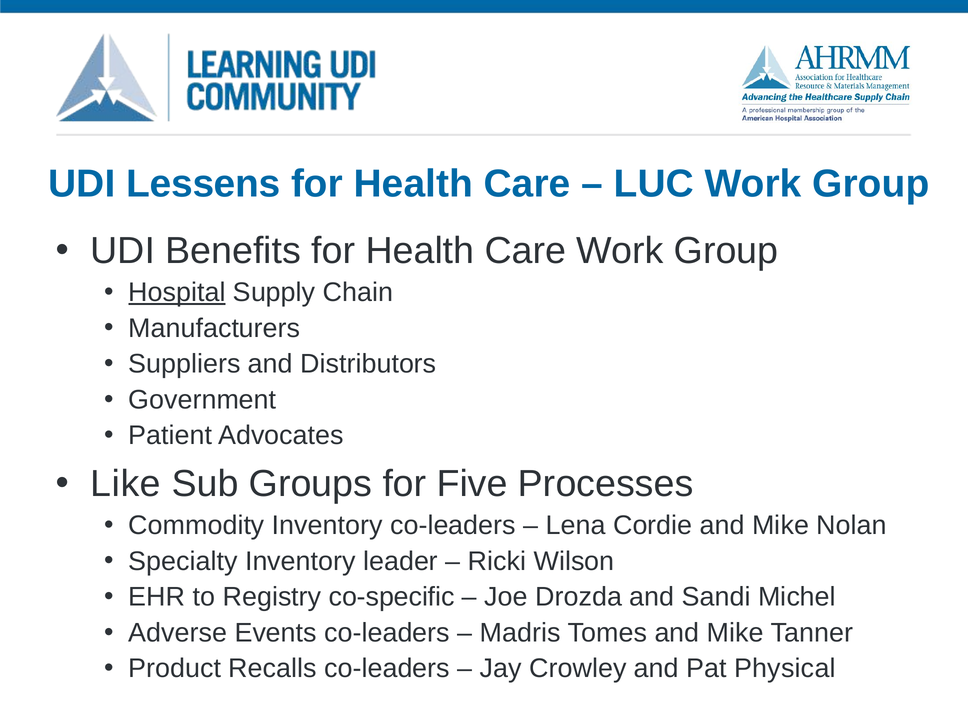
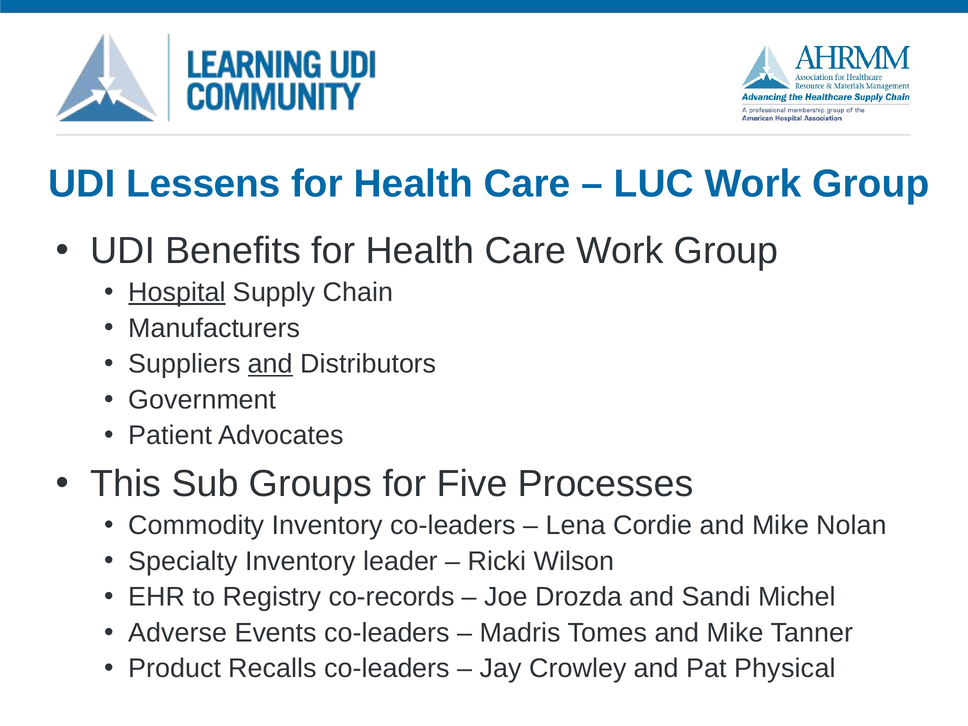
and underline: none -> present (270, 364)
Like: Like -> This (126, 484)
co-specific: co-specific -> co-records (392, 597)
